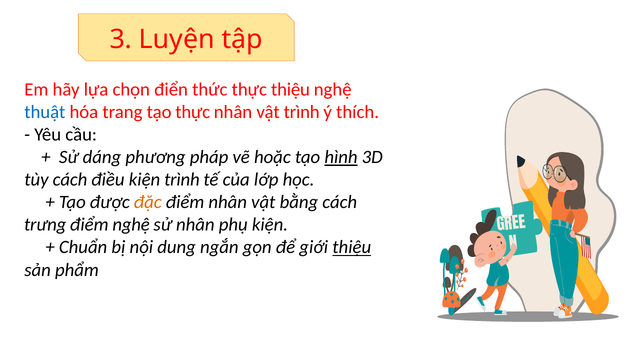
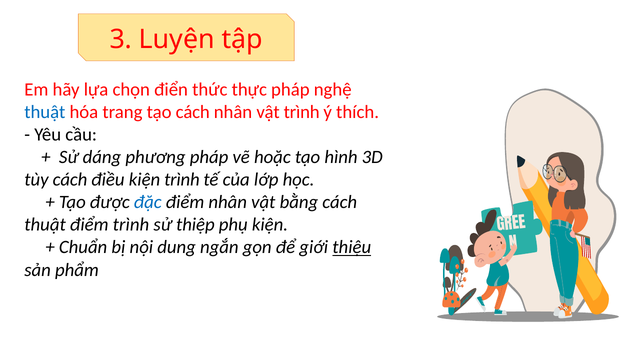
thực thiệu: thiệu -> pháp (290, 89)
tạo thực: thực -> cách (193, 112)
hình underline: present -> none (341, 157)
đặc colour: orange -> blue (148, 202)
trưng: trưng -> thuật (45, 225)
điểm nghệ: nghệ -> trình (131, 225)
sử nhân: nhân -> thiệp (195, 225)
